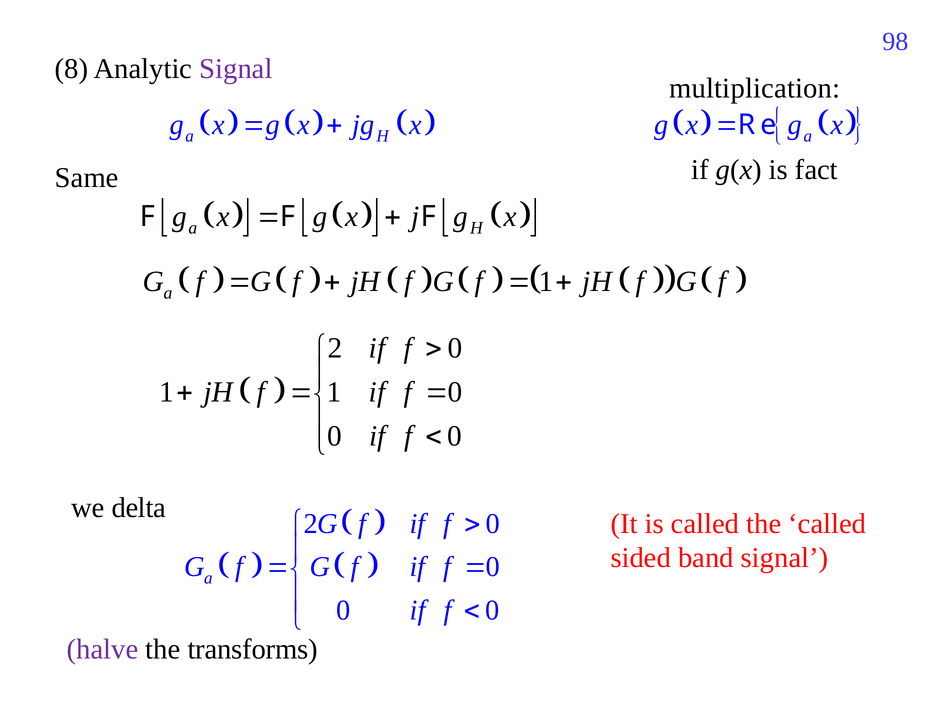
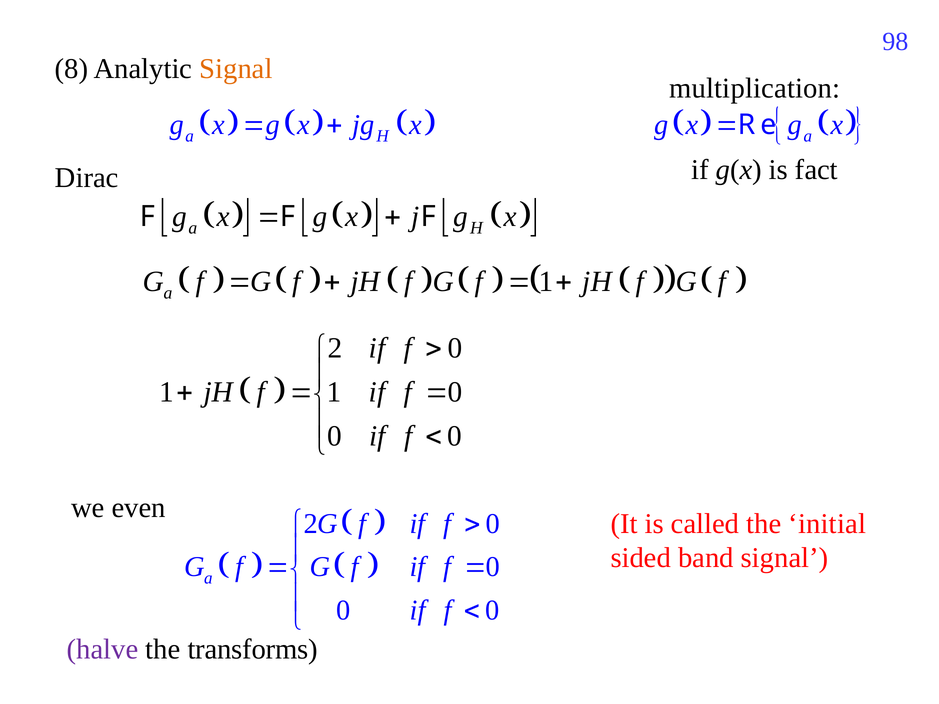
Signal colour: purple -> orange (236, 69)
Same: Same -> Dirac (87, 178)
delta: delta -> even (139, 508)
the called: called -> initial (827, 524)
